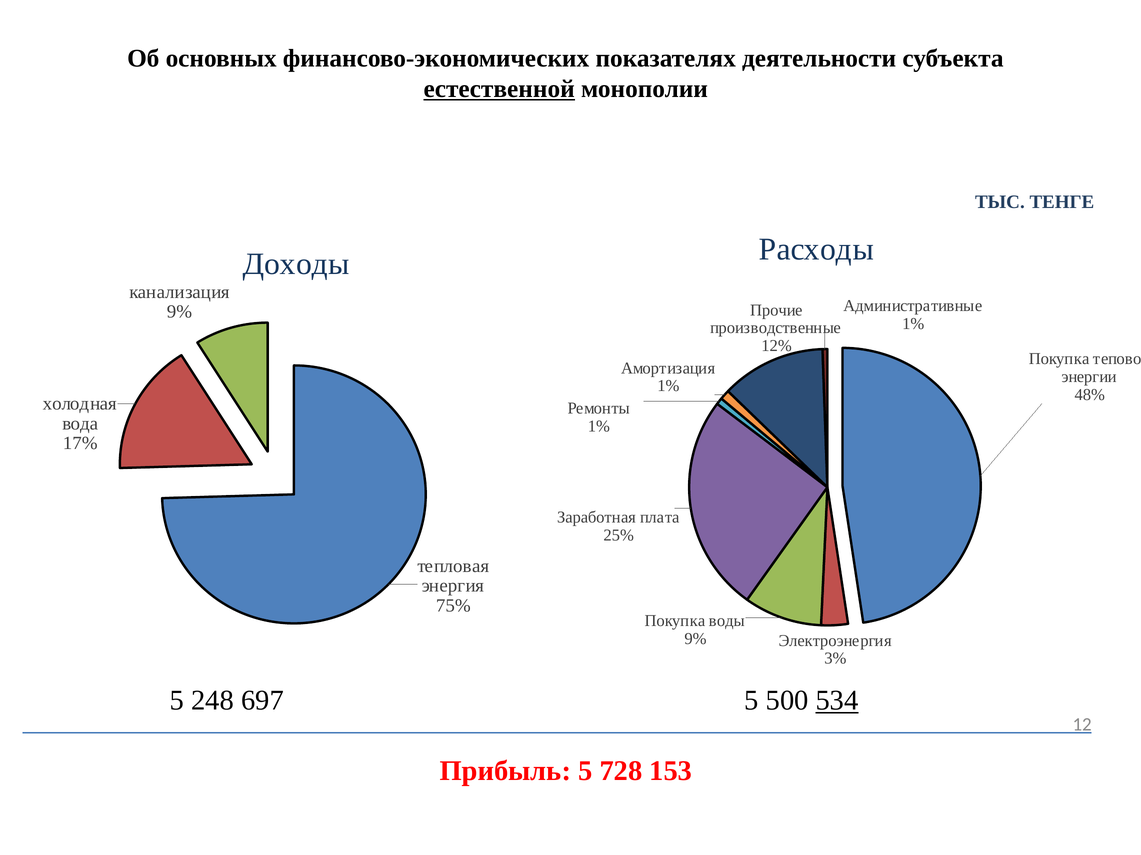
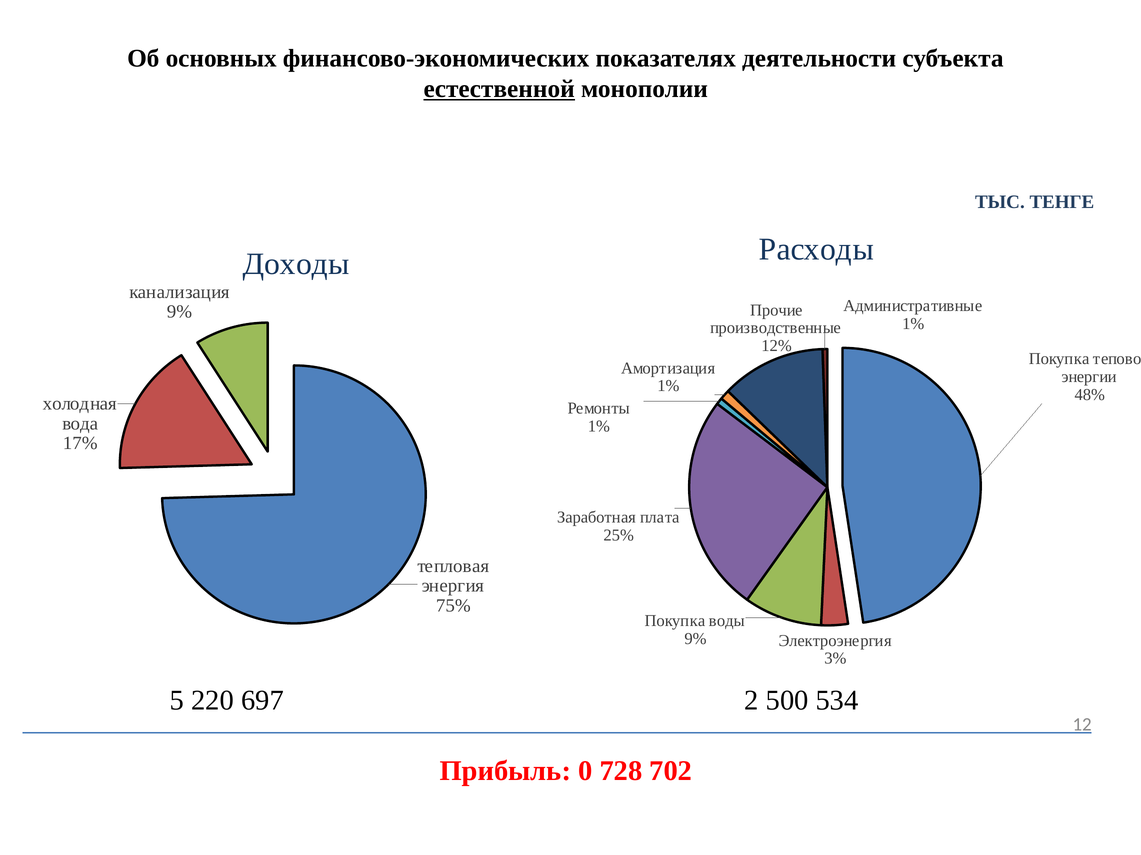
248: 248 -> 220 (213, 701)
697 5: 5 -> 2 (752, 701)
534 underline: present -> none (837, 701)
Прибыль 5: 5 -> 0 (585, 772)
153: 153 -> 702 (671, 772)
